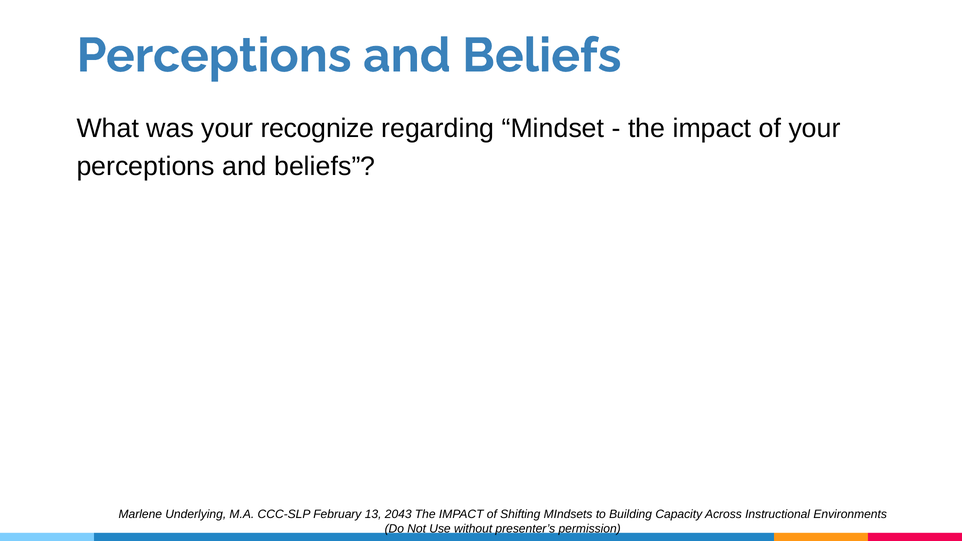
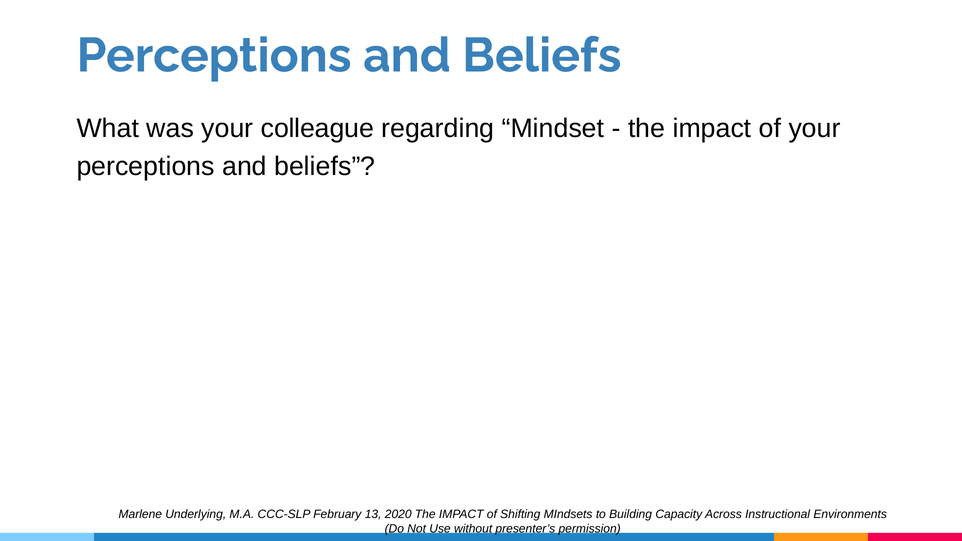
recognize: recognize -> colleague (317, 128)
2043: 2043 -> 2020 (398, 515)
